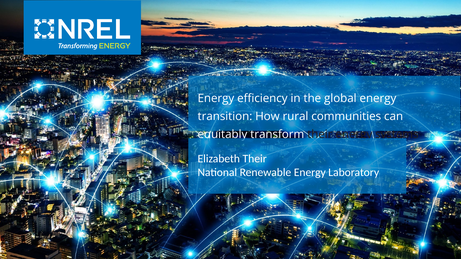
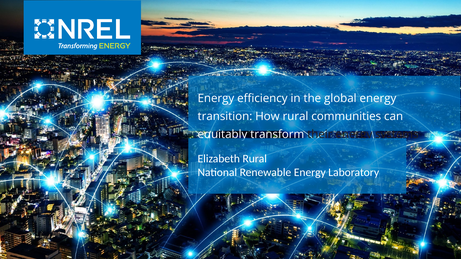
Elizabeth Their: Their -> Rural (255, 159)
